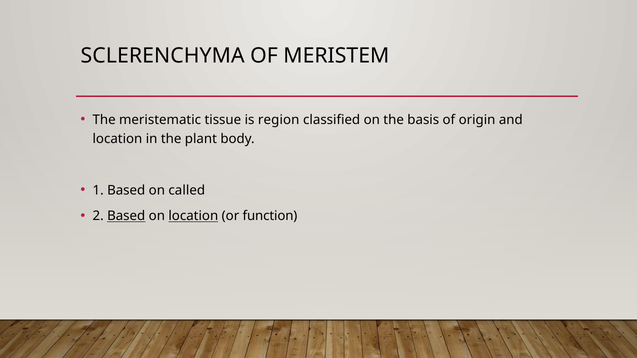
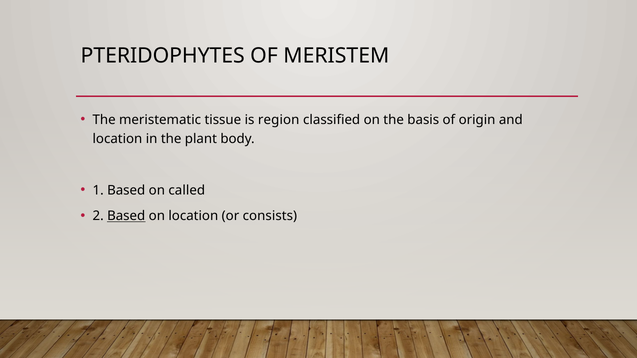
SCLERENCHYMA: SCLERENCHYMA -> PTERIDOPHYTES (163, 56)
location underline: present -> none (193, 216)
function: function -> consists (270, 216)
